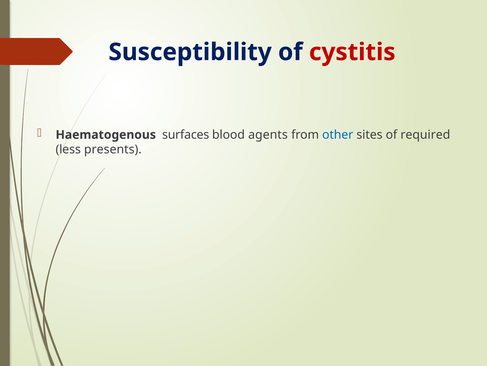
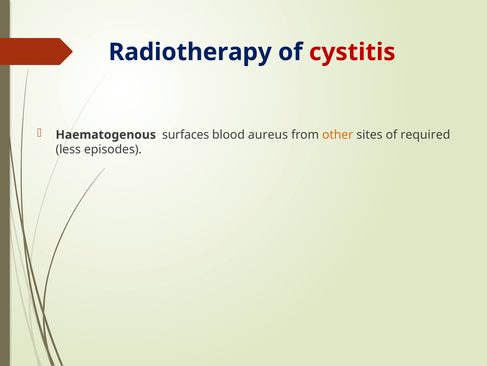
Susceptibility: Susceptibility -> Radiotherapy (190, 52)
agents: agents -> aureus (268, 135)
other colour: blue -> orange (338, 135)
presents: presents -> episodes (113, 149)
